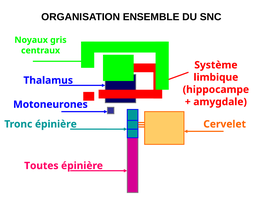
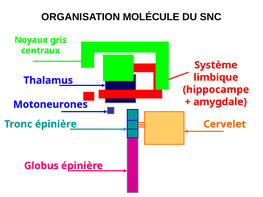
ENSEMBLE: ENSEMBLE -> MOLÉCULE (151, 17)
Toutes: Toutes -> Globus (41, 166)
